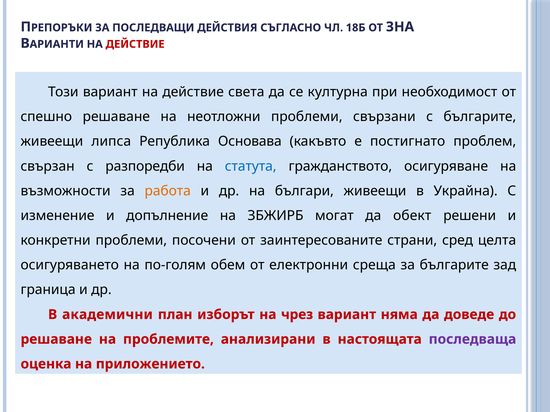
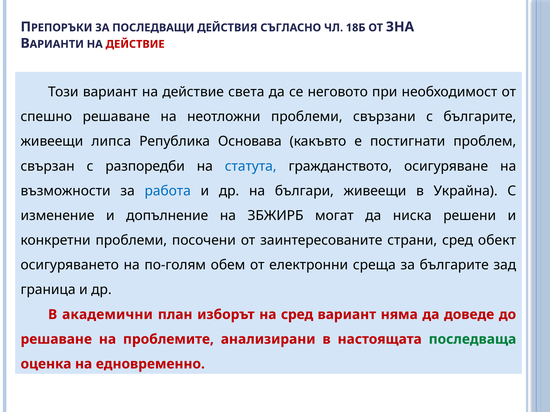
културна: културна -> неговото (338, 92)
постигнато: постигнато -> постигнати (408, 142)
работа colour: orange -> blue (168, 191)
обект: обект -> ниска (412, 216)
целта: целта -> обект (497, 241)
на чрез: чрез -> сред (297, 315)
последваща colour: purple -> green (472, 340)
приложението: приложението -> едновременно (150, 364)
